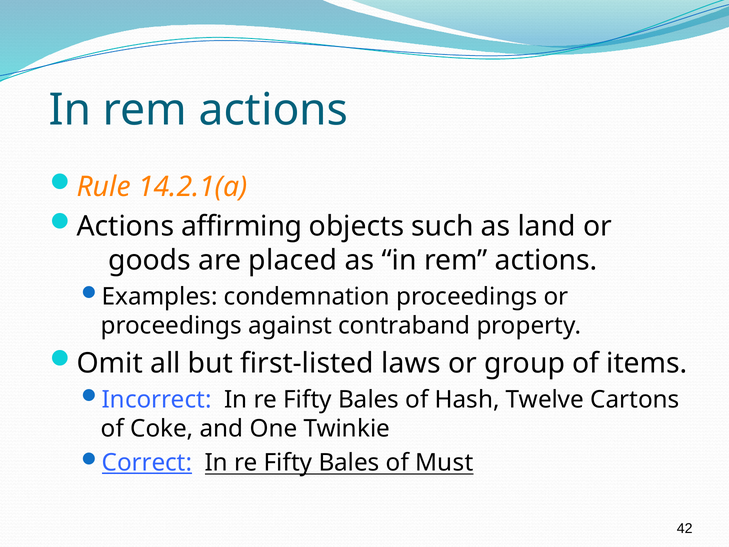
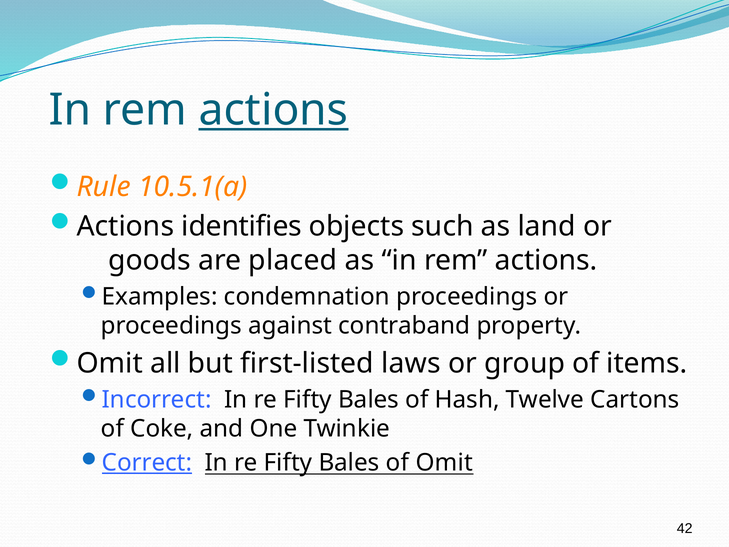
actions underline: none -> present (273, 110)
14.2.1(a: 14.2.1(a -> 10.5.1(a (193, 187)
affirming: affirming -> identifies (242, 226)
of Must: Must -> Omit (444, 463)
